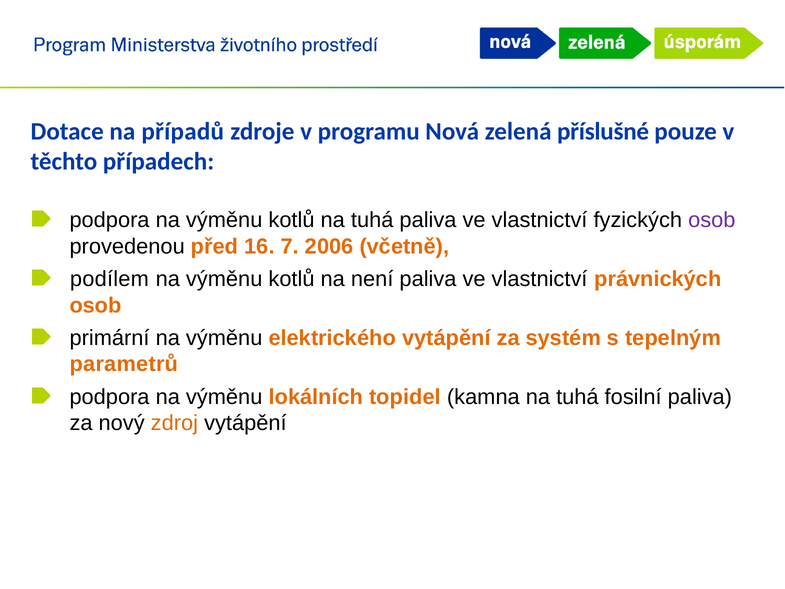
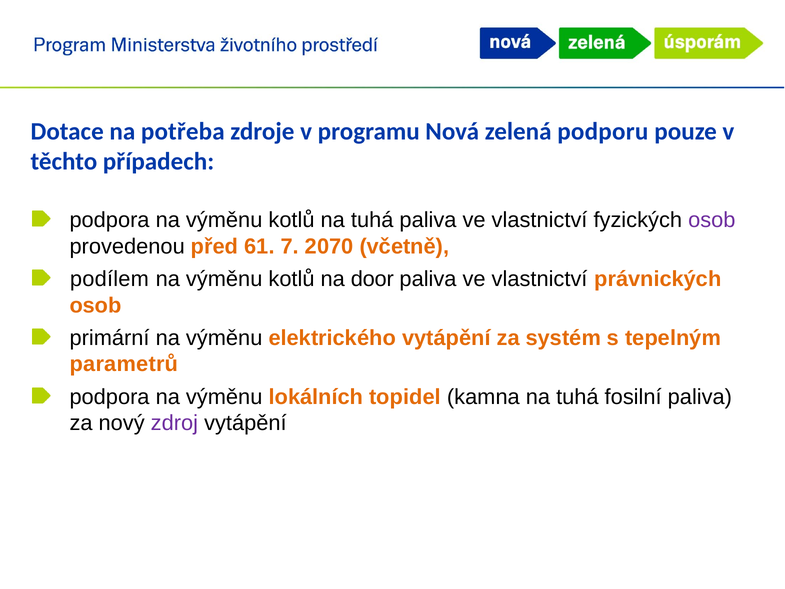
případů: případů -> potřeba (183, 131)
příslušné: příslušné -> podporu (603, 131)
16: 16 -> 61 (259, 246)
2006: 2006 -> 2070 (329, 246)
není: není -> door (372, 279)
zdroj colour: orange -> purple (174, 423)
